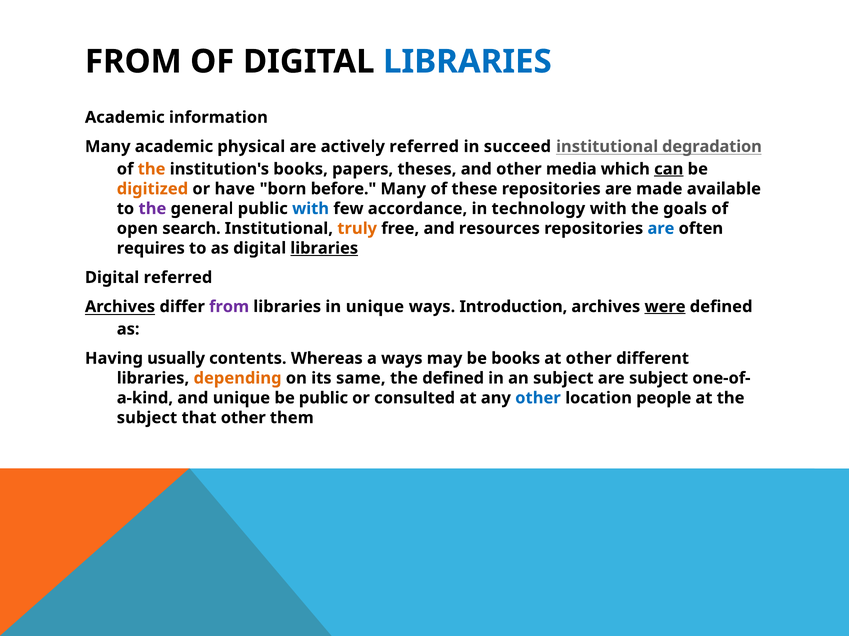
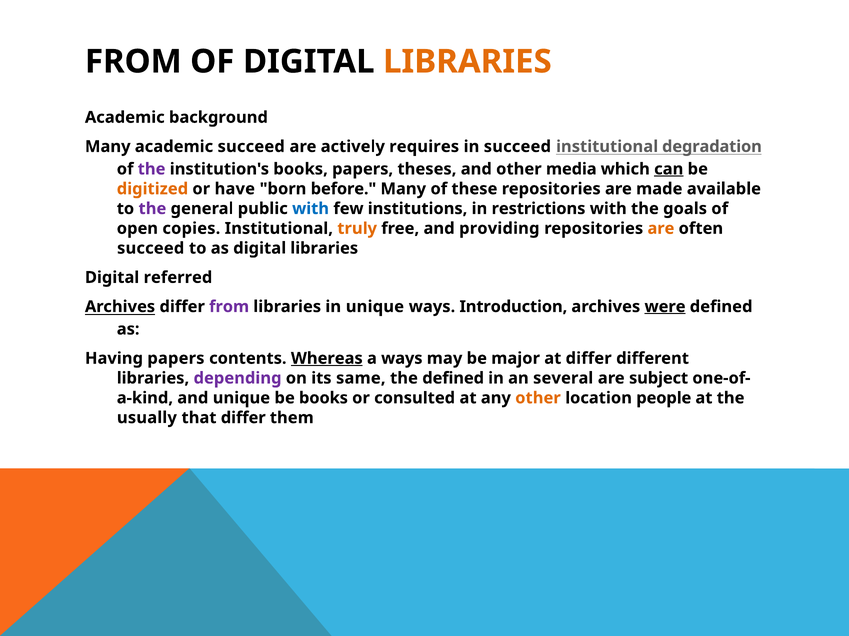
LIBRARIES colour: blue -> orange (467, 62)
information: information -> background (218, 117)
academic physical: physical -> succeed (251, 147)
actively referred: referred -> requires (424, 147)
the colour: orange -> purple (152, 169)
accordance: accordance -> institutions (418, 209)
technology: technology -> restrictions (538, 209)
search: search -> copies (191, 229)
resources: resources -> providing (499, 229)
are colour: blue -> orange (661, 229)
requires: requires -> succeed (151, 249)
libraries underline: present -> none (324, 249)
Having usually: usually -> papers (176, 359)
Whereas underline: none -> present (327, 359)
be books: books -> major (516, 359)
at other: other -> differ (589, 359)
depending colour: orange -> purple (238, 379)
an subject: subject -> several (563, 379)
be public: public -> books (323, 398)
other colour: blue -> orange (538, 398)
subject: subject -> usually (147, 418)
that other: other -> differ (243, 418)
